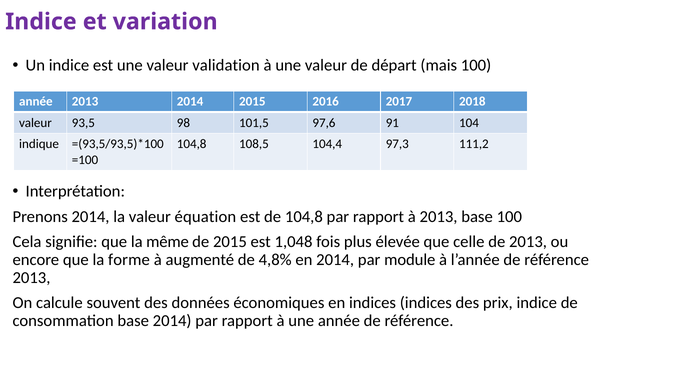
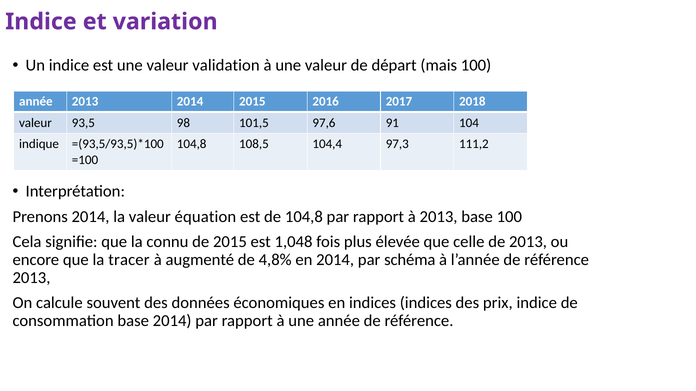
même: même -> connu (167, 242)
forme: forme -> tracer (129, 260)
module: module -> schéma (410, 260)
